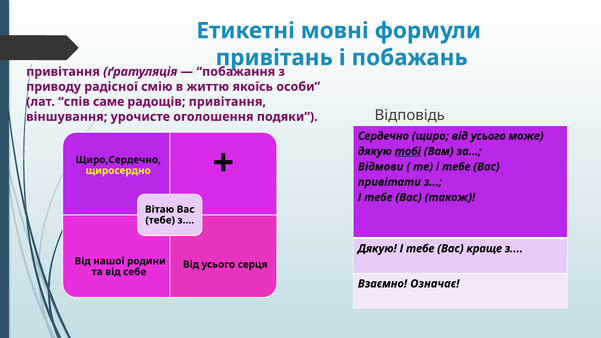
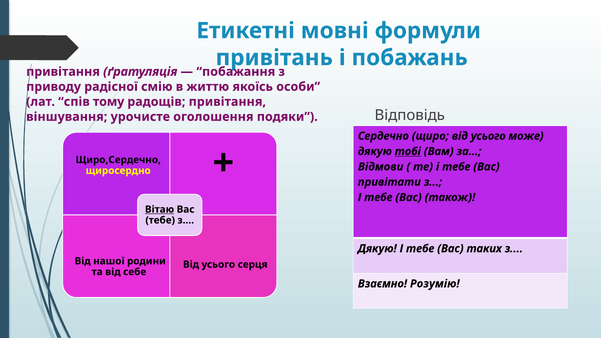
саме: саме -> тому (109, 102)
Вітаю underline: none -> present (160, 209)
краще: краще -> таких (484, 249)
Означає: Означає -> Розумію (435, 284)
